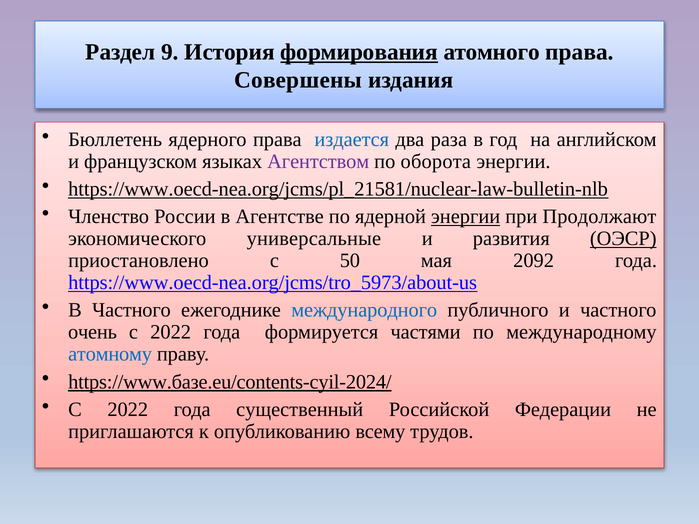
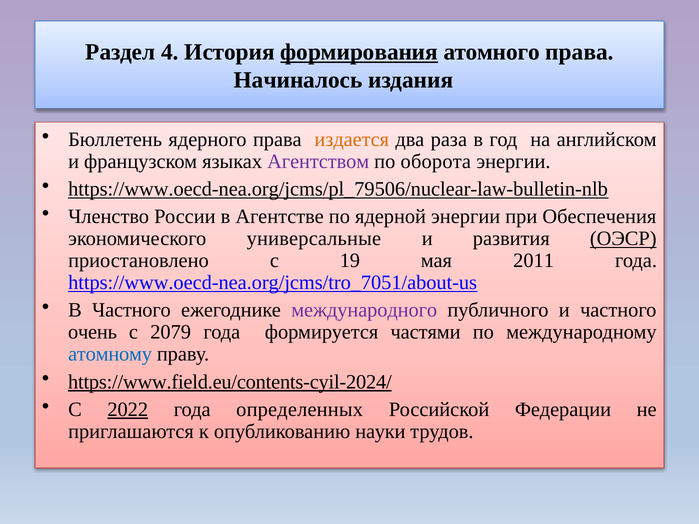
9: 9 -> 4 (170, 52)
Совершены: Совершены -> Начиналось (298, 80)
издается colour: blue -> orange (352, 139)
https://www.oecd-nea.org/jcms/pl_21581/nuclear-law-bulletin-nlb: https://www.oecd-nea.org/jcms/pl_21581/nuclear-law-bulletin-nlb -> https://www.oecd-nea.org/jcms/pl_79506/nuclear-law-bulletin-nlb (338, 189)
энергии underline: present -> none (466, 217)
Продолжают: Продолжают -> Обеспечения (599, 217)
50: 50 -> 19 (350, 261)
2092: 2092 -> 2011 (534, 261)
https://www.oecd-nea.org/jcms/tro_5973/about-us: https://www.oecd-nea.org/jcms/tro_5973/about-us -> https://www.oecd-nea.org/jcms/tro_7051/about-us (273, 283)
международного colour: blue -> purple (364, 310)
c 2022: 2022 -> 2079 (171, 332)
https://www.базе.eu/contents-cyil-2024/: https://www.базе.eu/contents-cyil-2024/ -> https://www.field.eu/contents-cyil-2024/ (230, 382)
2022 underline: none -> present (128, 410)
существенный: существенный -> определенных (300, 410)
всему: всему -> науки (380, 432)
